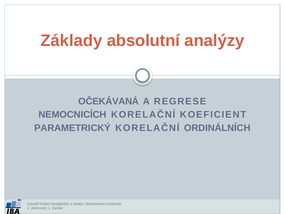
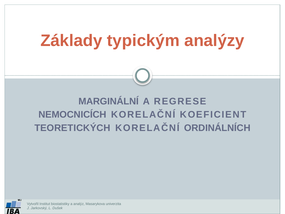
absolutní: absolutní -> typickým (143, 41)
OČEKÁVANÁ: OČEKÁVANÁ -> MARGINÁLNÍ (109, 101)
PARAMETRICKÝ: PARAMETRICKÝ -> TEORETICKÝCH (72, 128)
